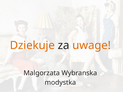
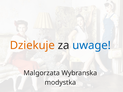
uwage colour: orange -> blue (92, 45)
